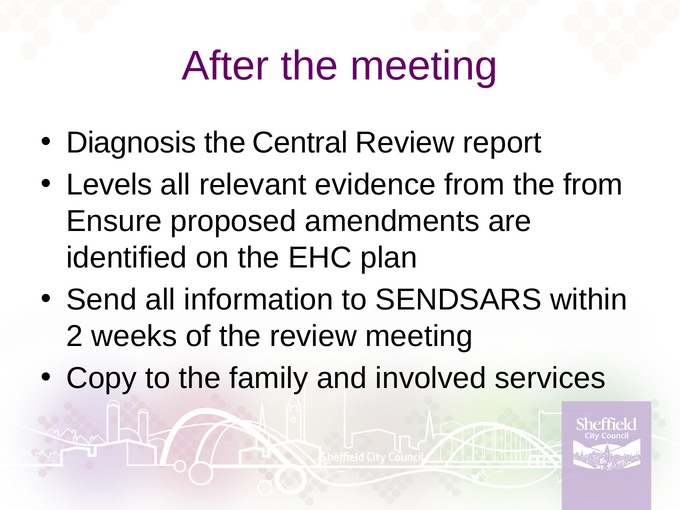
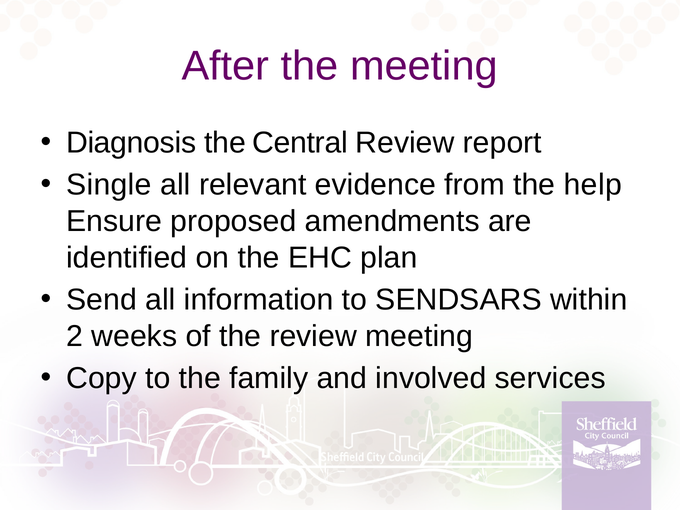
Levels: Levels -> Single (109, 185)
the from: from -> help (593, 185)
